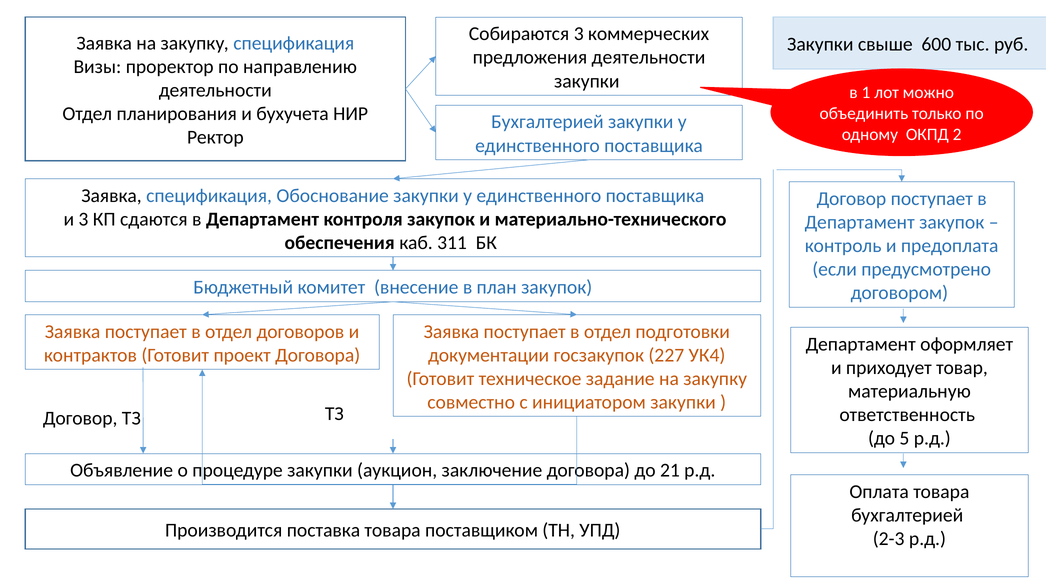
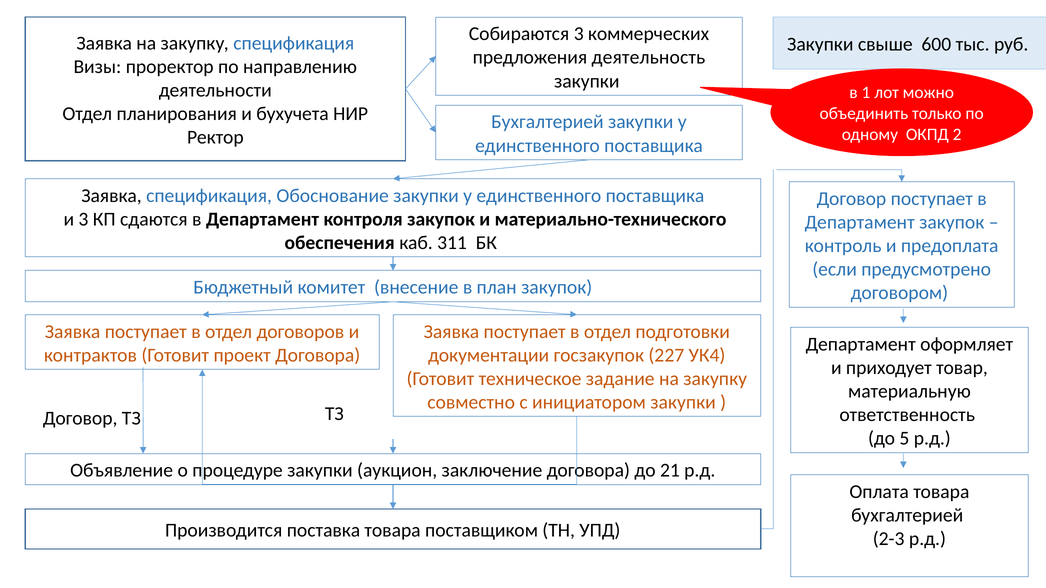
предложения деятельности: деятельности -> деятельность (648, 58)
